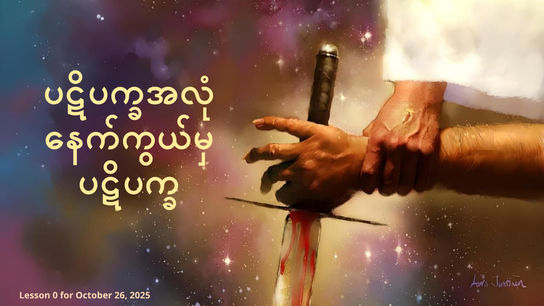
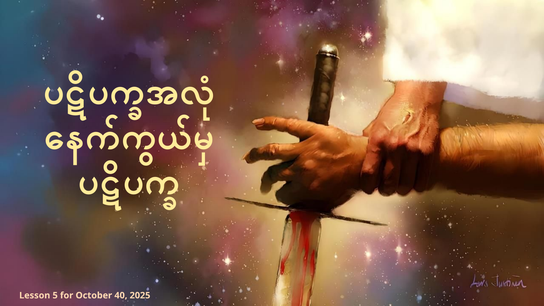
0: 0 -> 5 (55, 295)
26: 26 -> 40 (121, 295)
